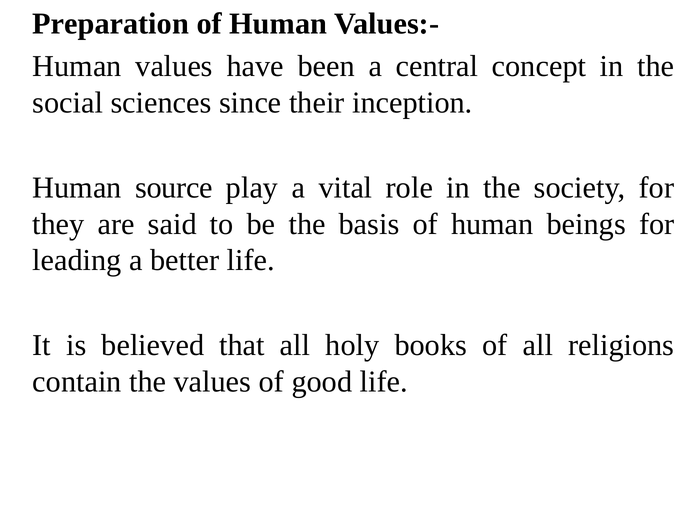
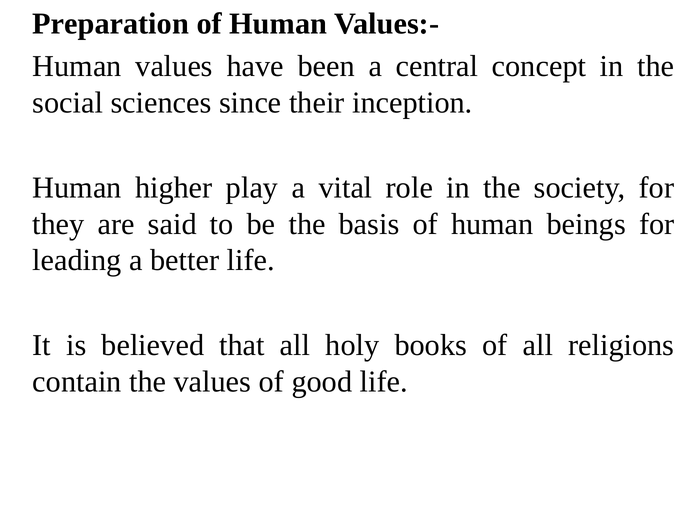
source: source -> higher (174, 187)
